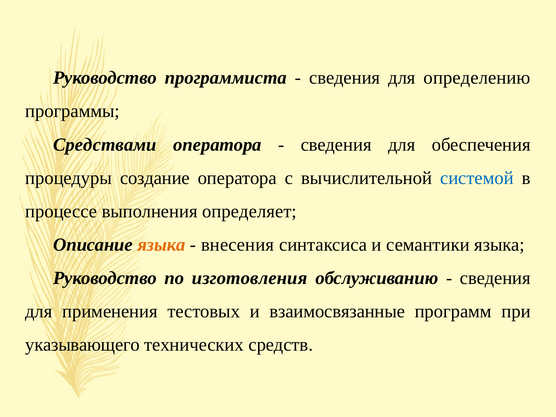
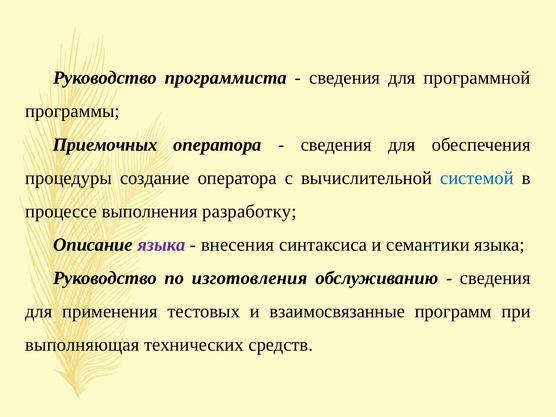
определению: определению -> программной (477, 78)
Средствами: Средствами -> Приемочных (105, 145)
определяет: определяет -> разработку (249, 211)
языка colour: orange -> purple (161, 245)
указывающего: указывающего -> выполняющая (82, 345)
